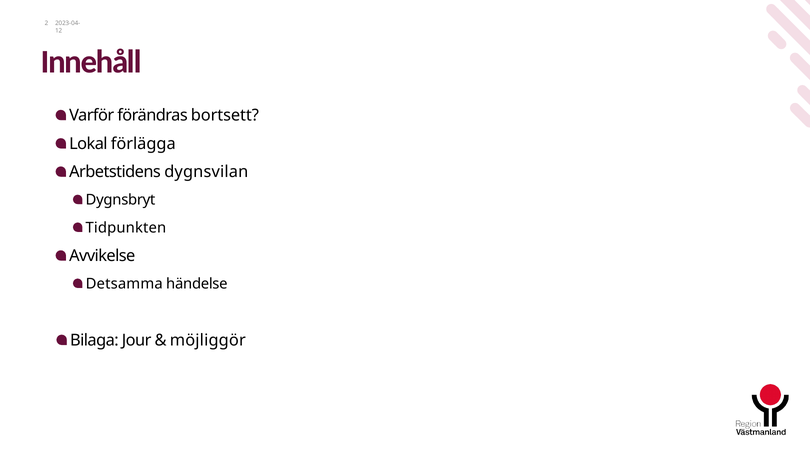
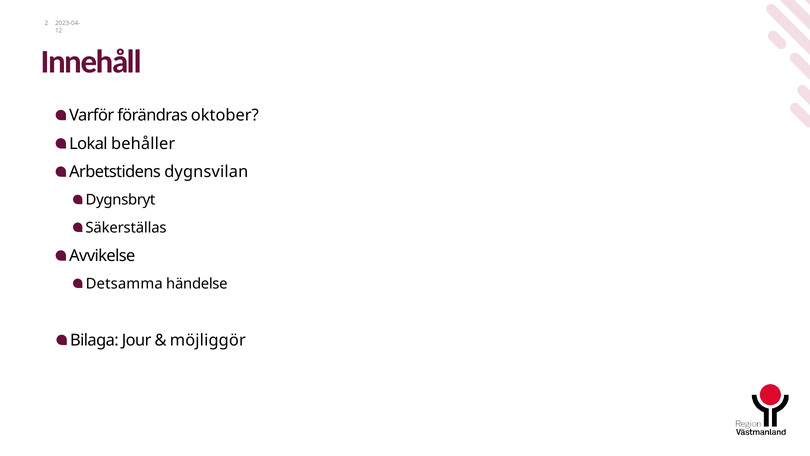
bortsett: bortsett -> oktober (225, 115)
förlägga: förlägga -> behåller (143, 144)
Tidpunkten: Tidpunkten -> Säkerställas (126, 227)
